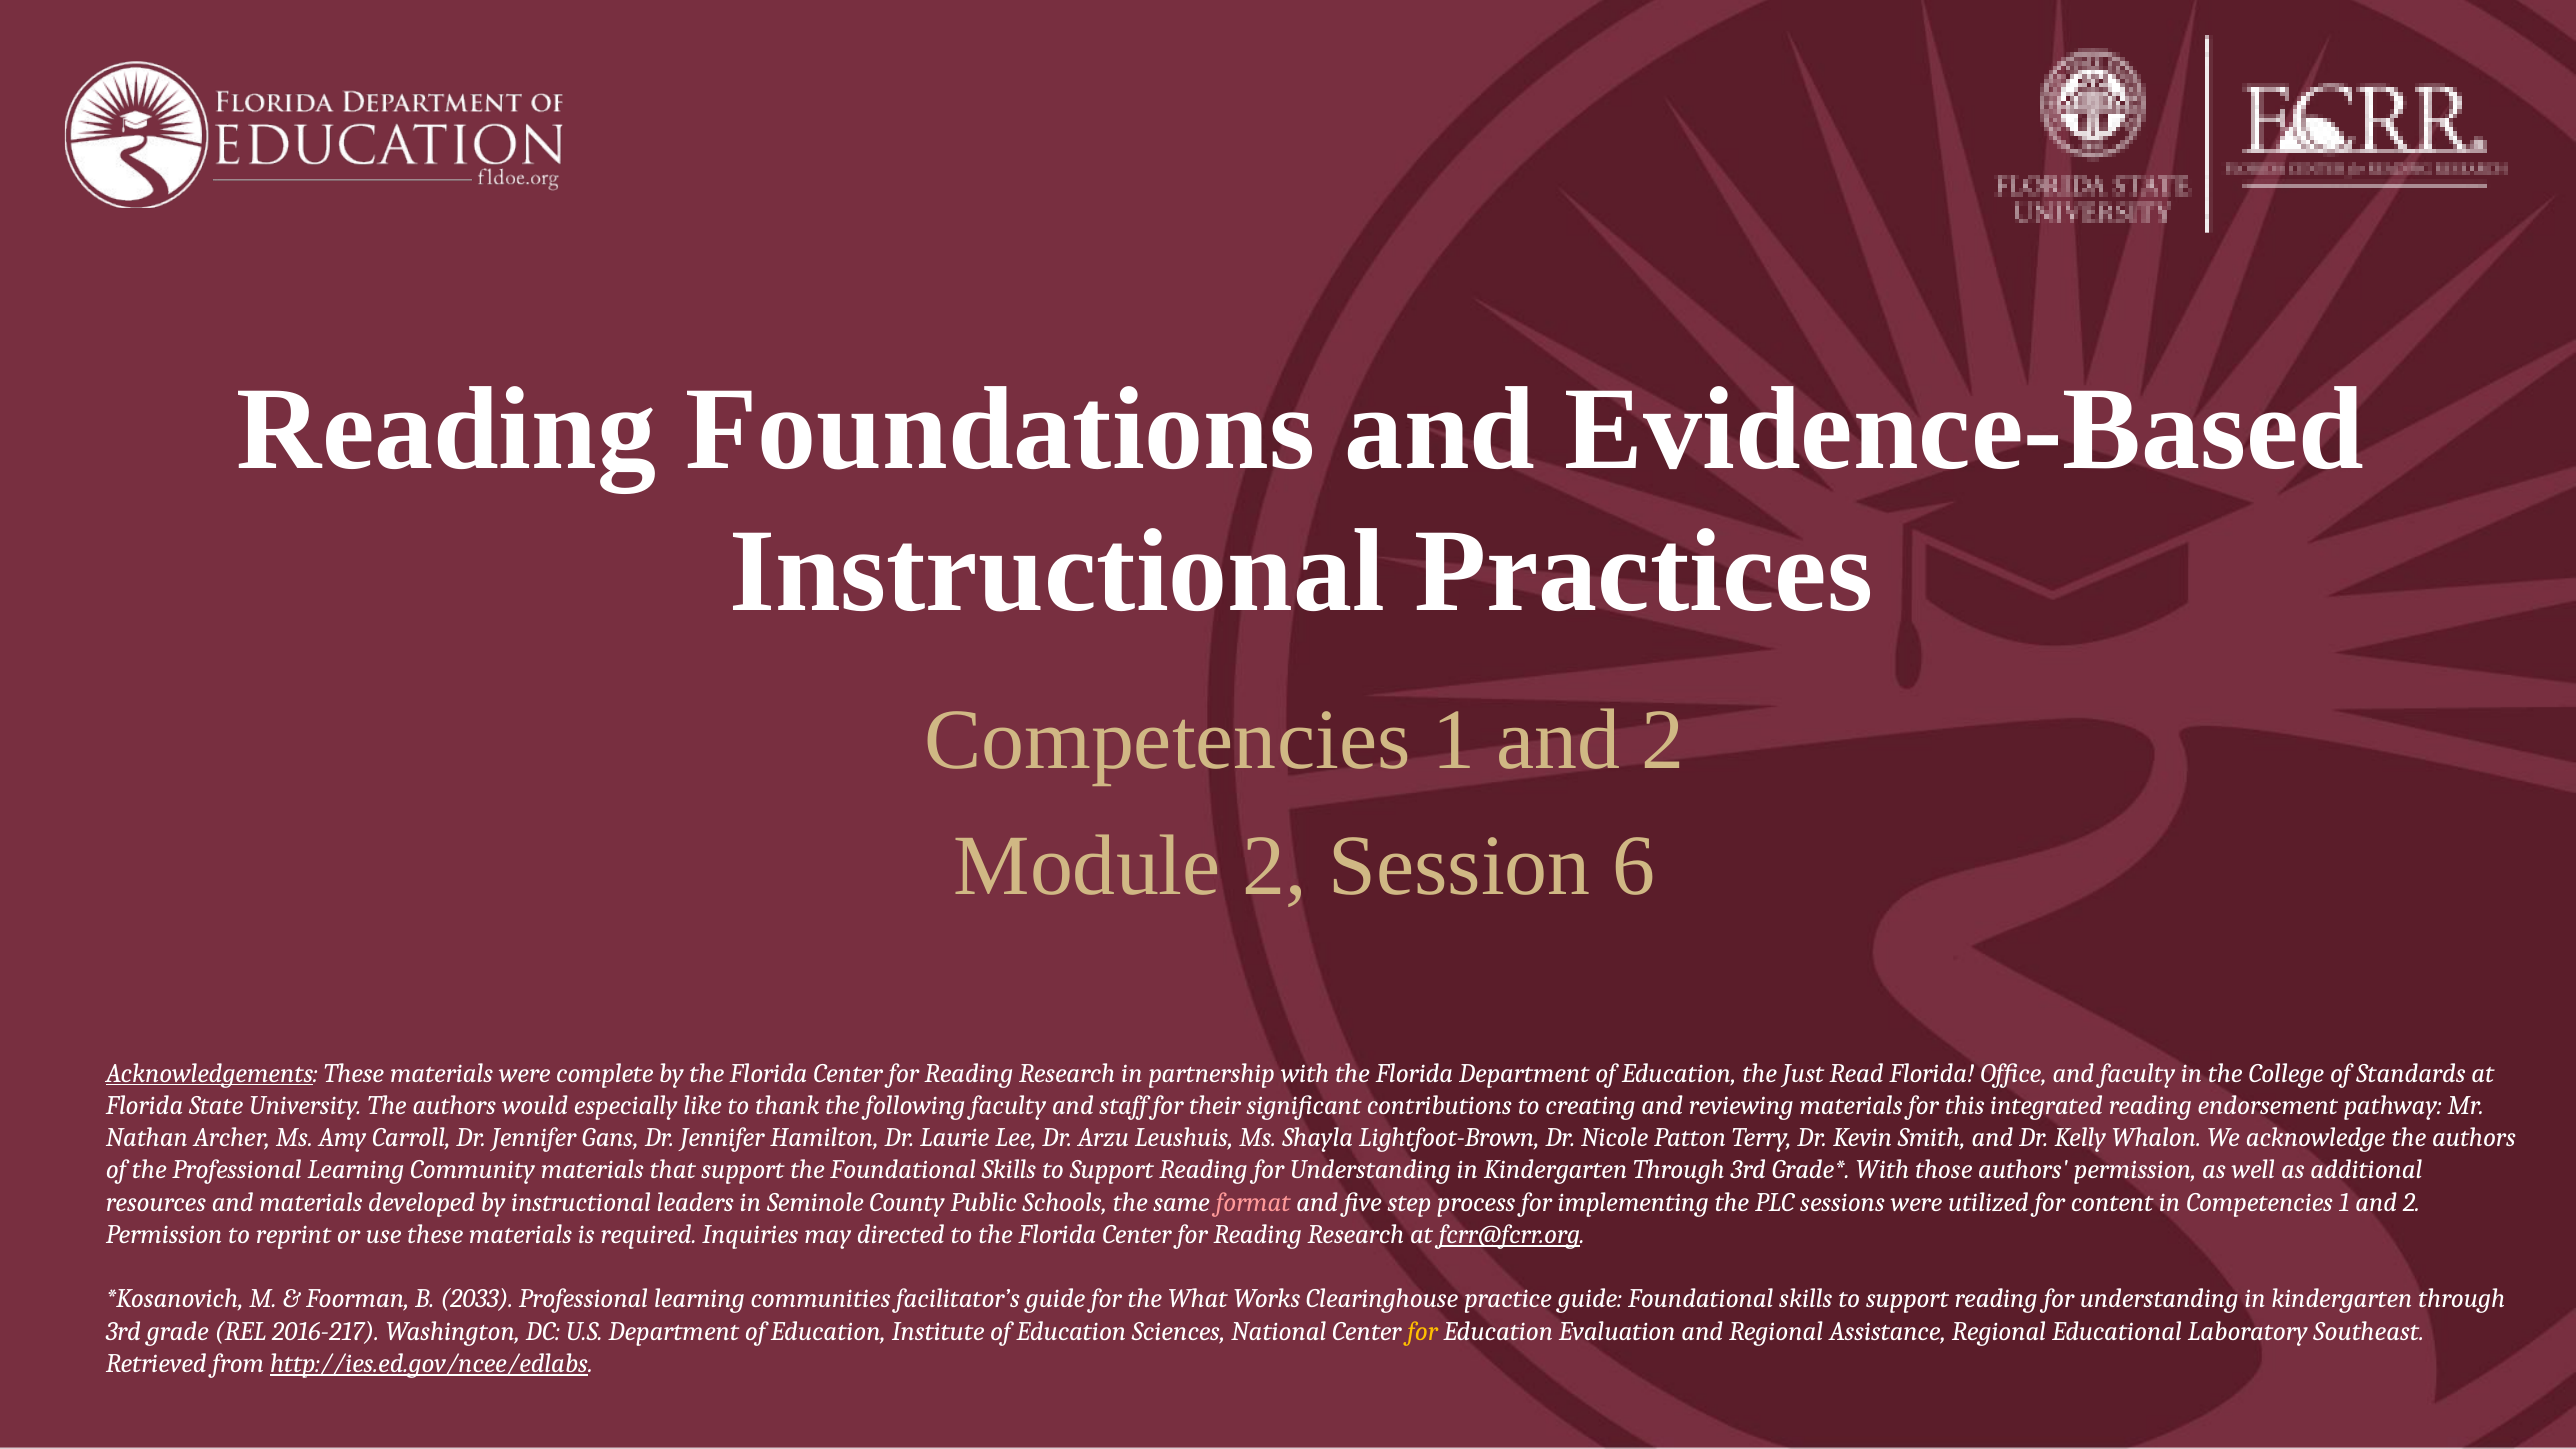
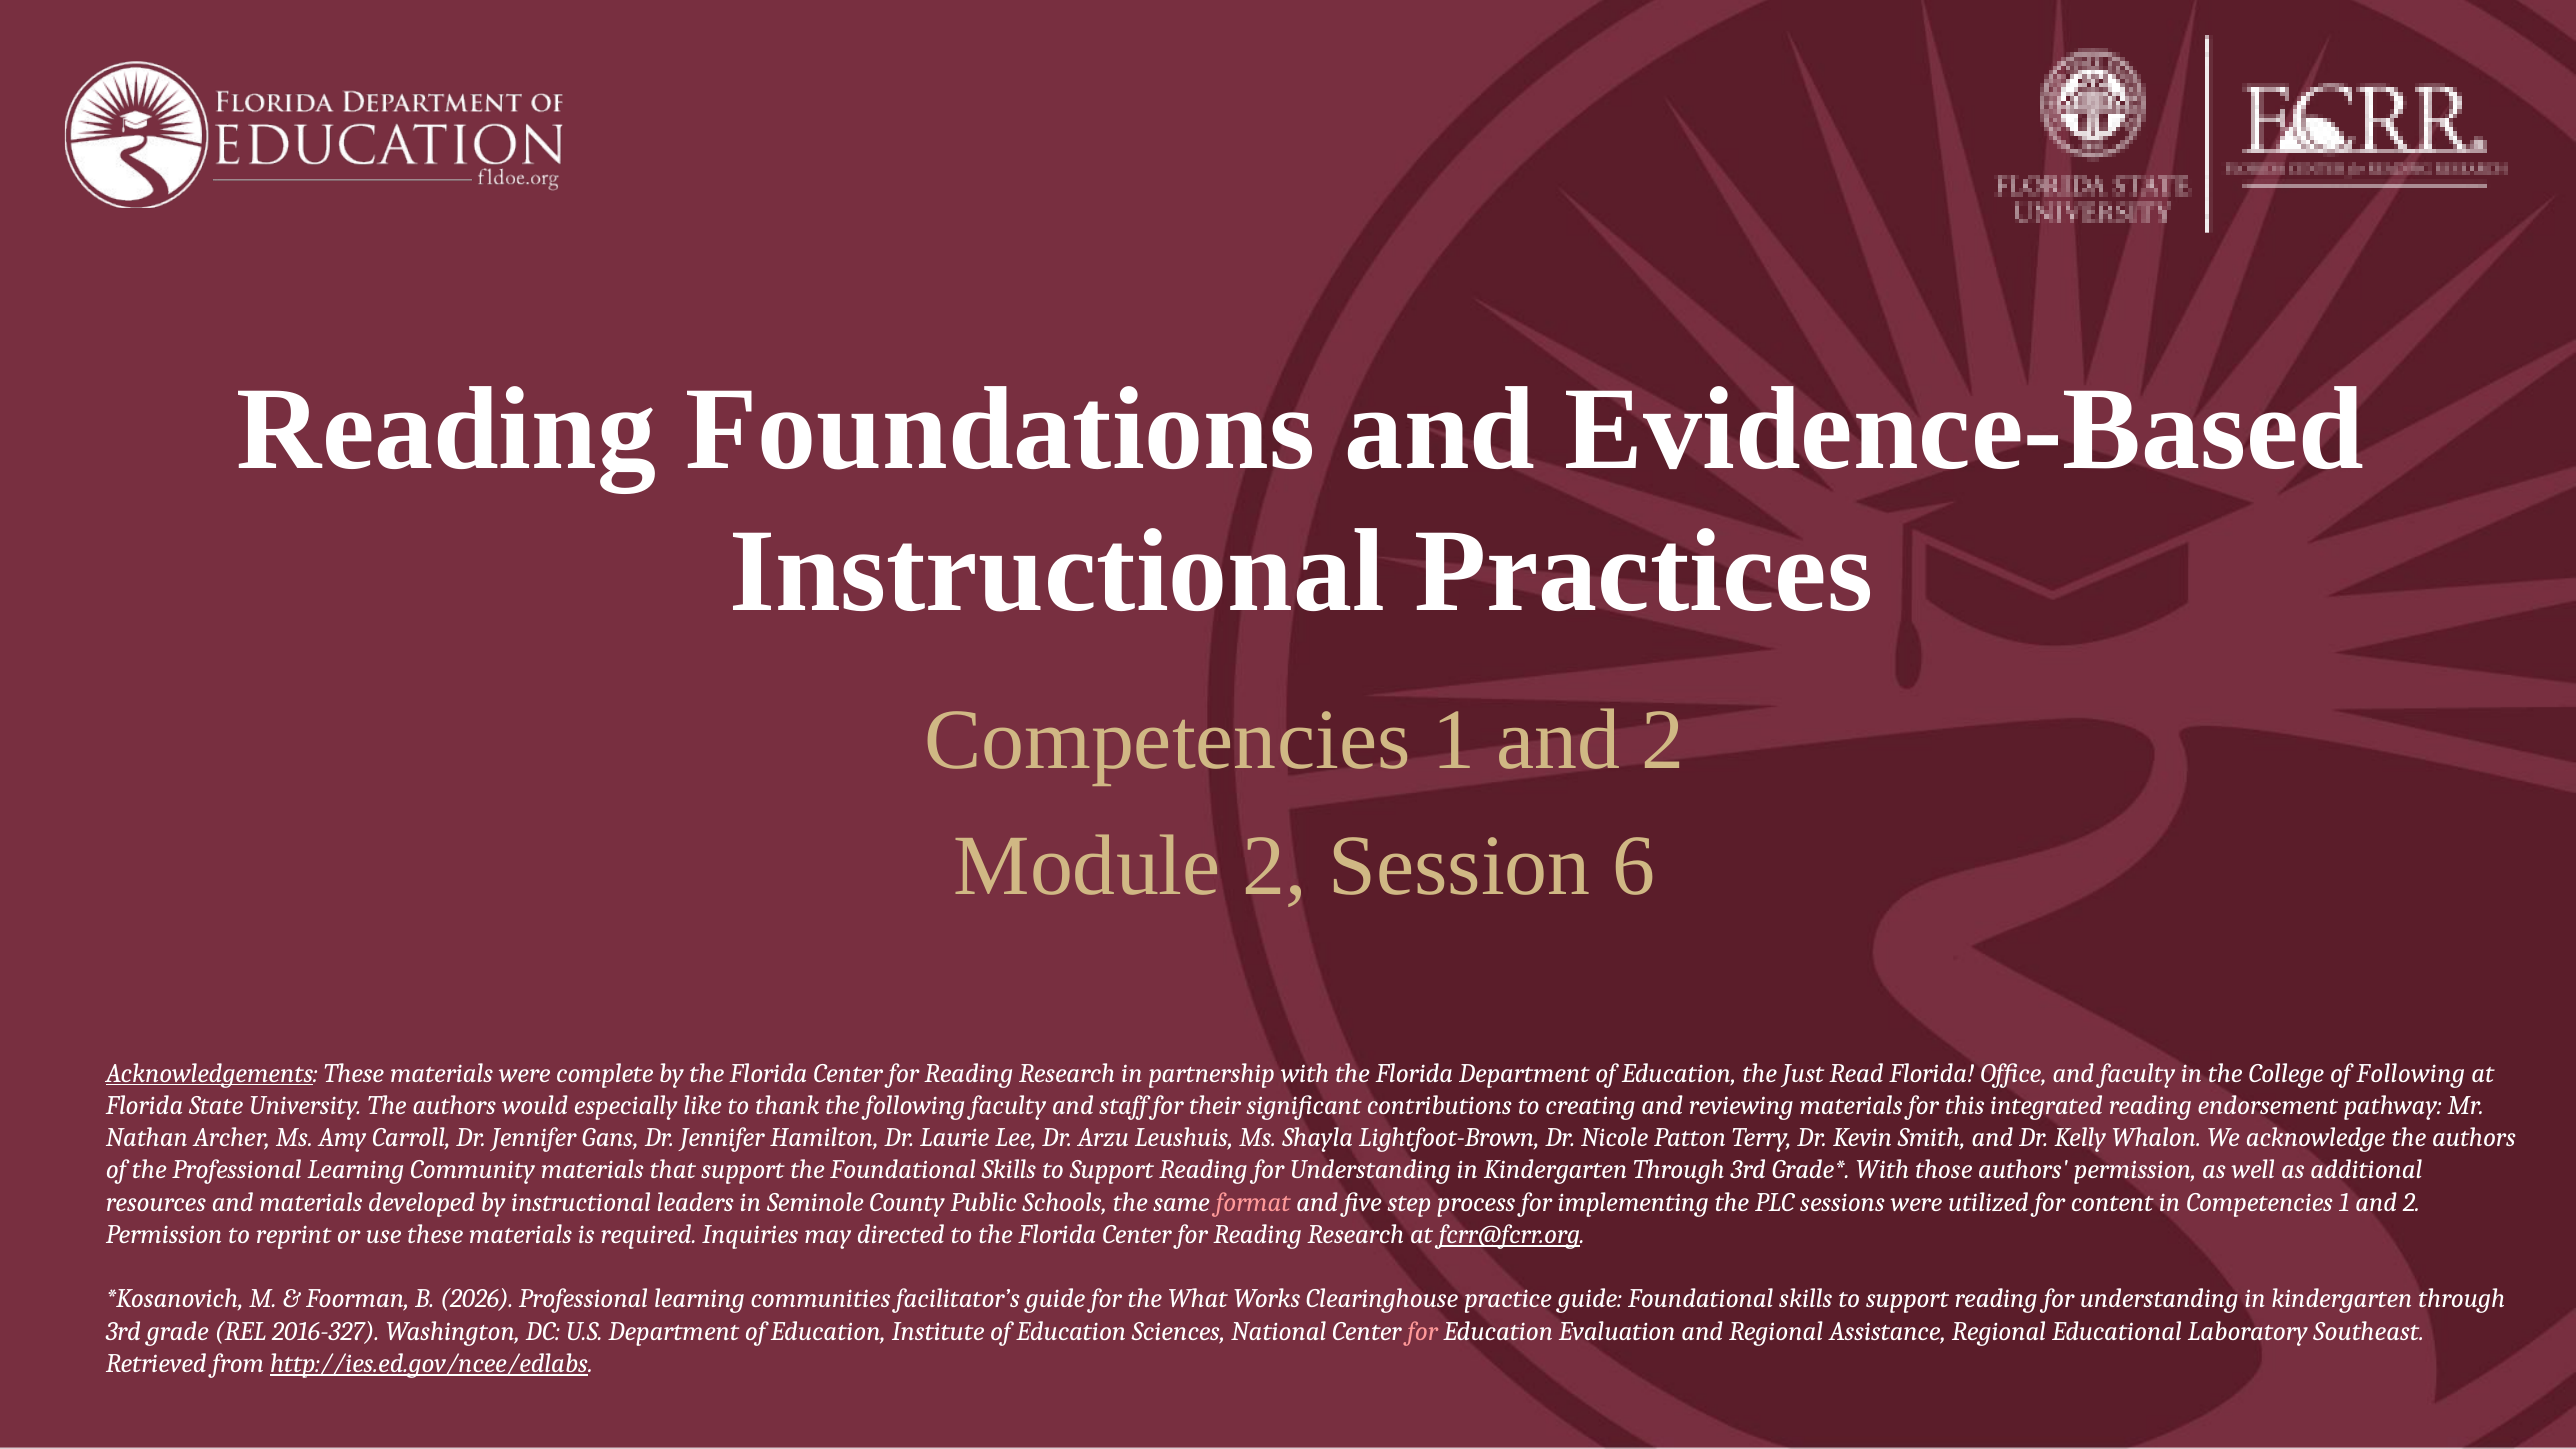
of Standards: Standards -> Following (2411, 1073)
2033: 2033 -> 2026 (477, 1299)
2016-217: 2016-217 -> 2016-327 (326, 1331)
for colour: yellow -> pink (1423, 1331)
